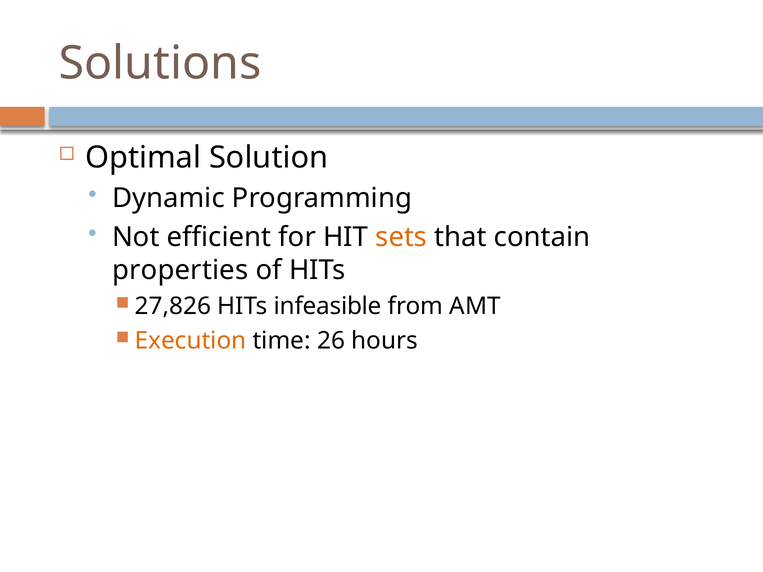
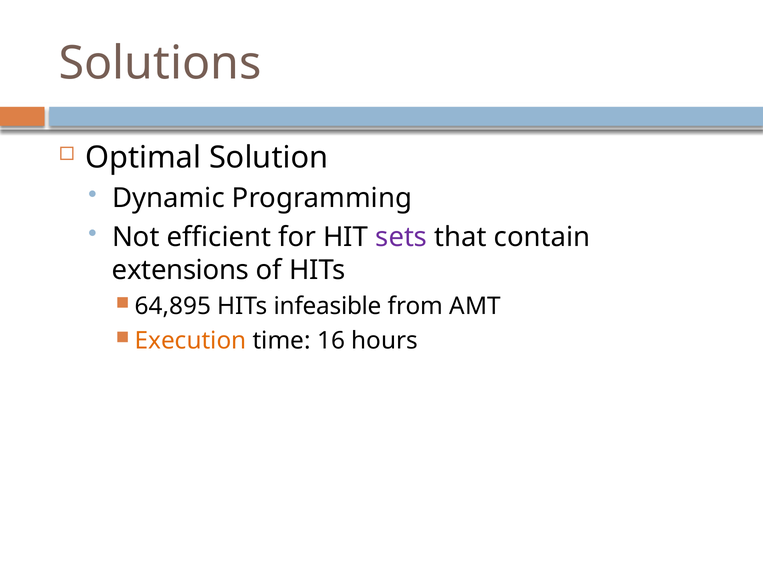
sets colour: orange -> purple (401, 237)
properties: properties -> extensions (180, 270)
27,826: 27,826 -> 64,895 (173, 307)
26: 26 -> 16 (331, 341)
